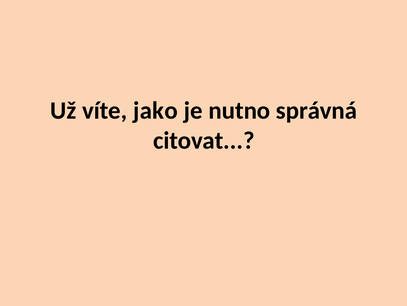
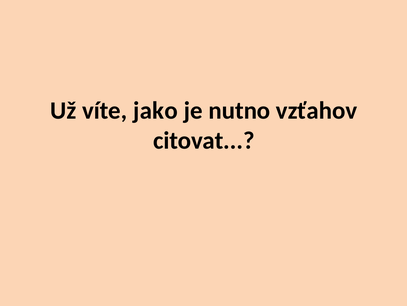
správná: správná -> vzťahov (317, 110)
